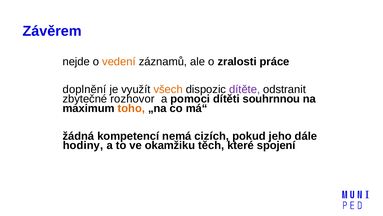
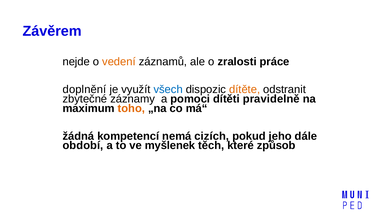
všech colour: orange -> blue (168, 89)
dítěte colour: purple -> orange (245, 89)
rozhovor: rozhovor -> záznamy (133, 99)
souhrnnou: souhrnnou -> pravidelně (271, 99)
hodiny: hodiny -> období (83, 145)
okamžiku: okamžiku -> myšlenek (170, 145)
spojení: spojení -> způsob (276, 145)
